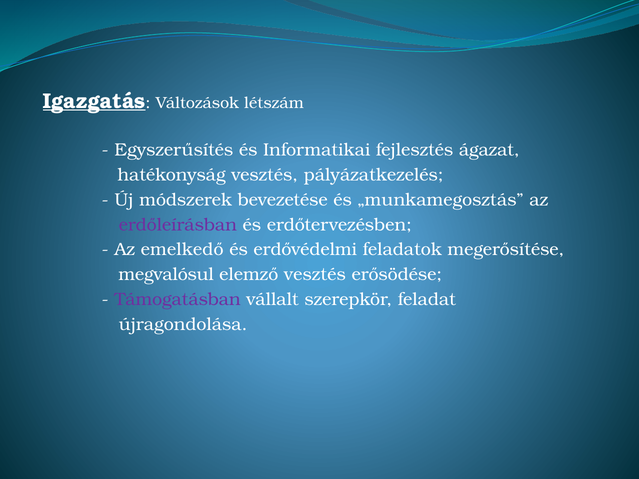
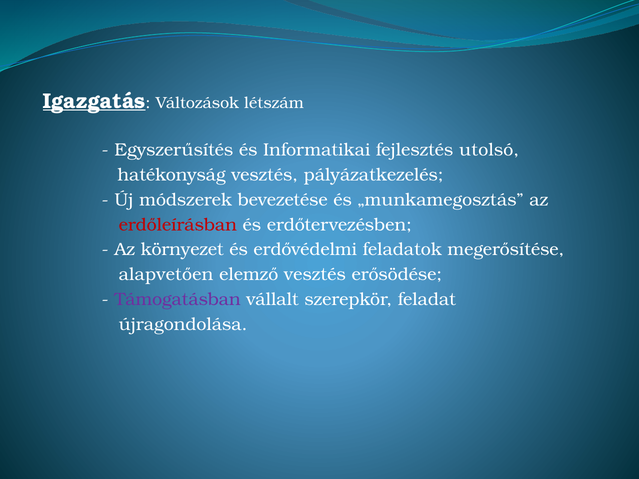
ágazat: ágazat -> utolsó (489, 150)
erdőleírásban colour: purple -> red (178, 225)
emelkedő: emelkedő -> környezet (182, 250)
megvalósul: megvalósul -> alapvetően (166, 275)
